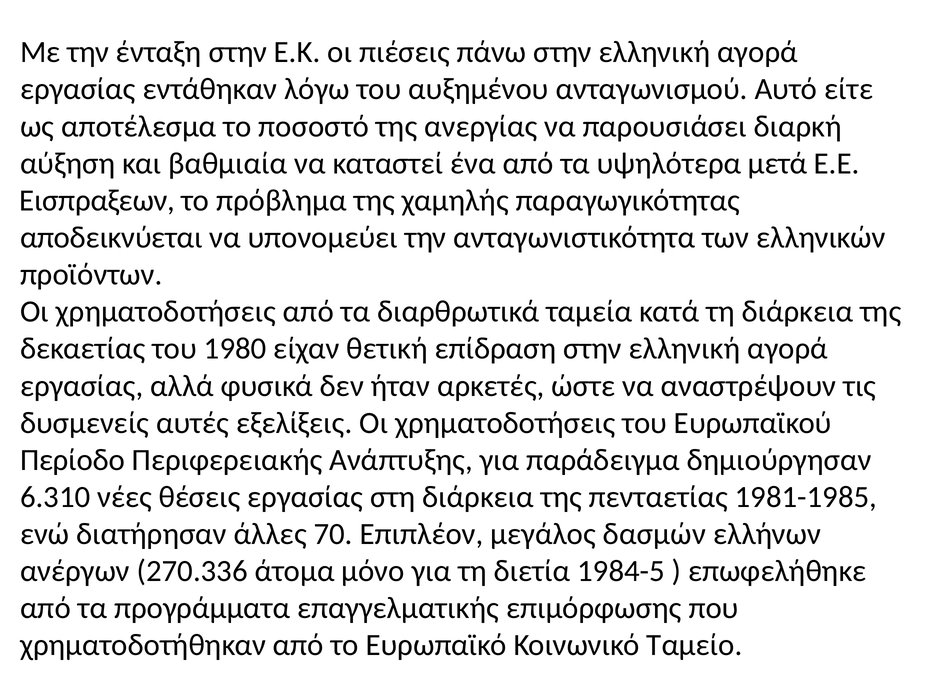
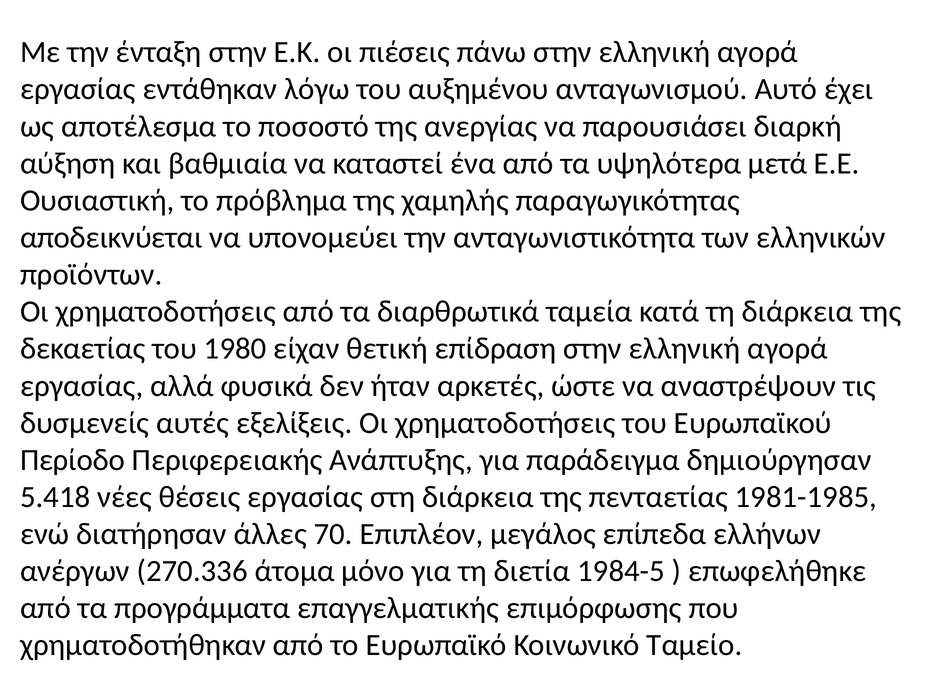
είτε: είτε -> έχει (849, 89)
Εισπραξεων: Εισπραξεων -> Ουσιαστική (97, 200)
6.310: 6.310 -> 5.418 (55, 497)
δασμών: δασμών -> επίπεδα (654, 534)
